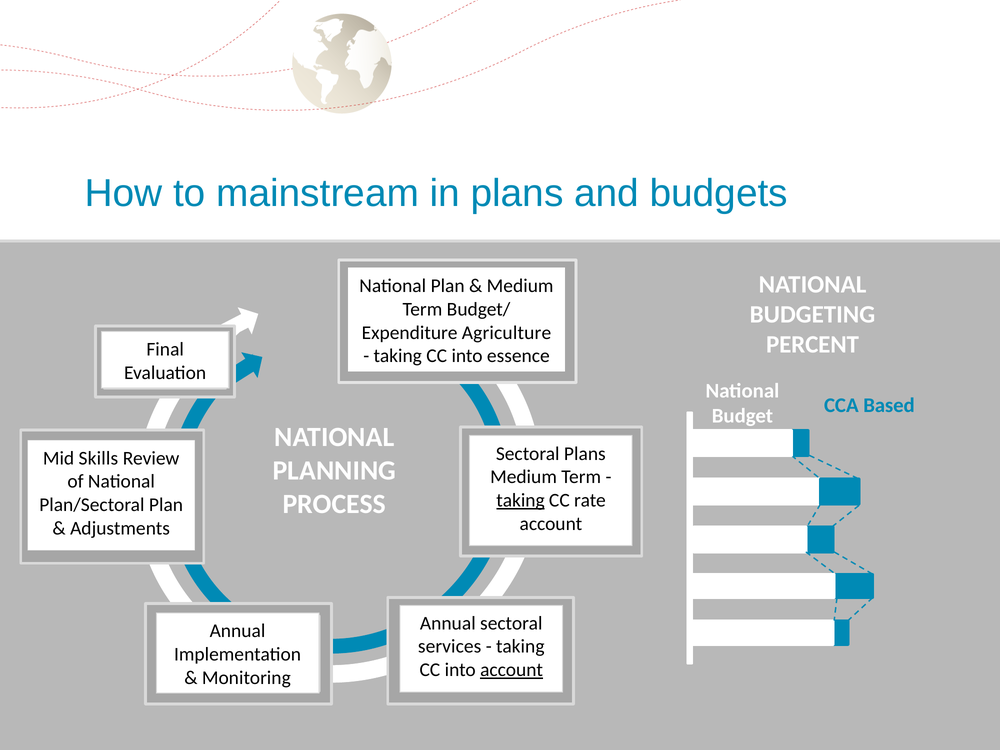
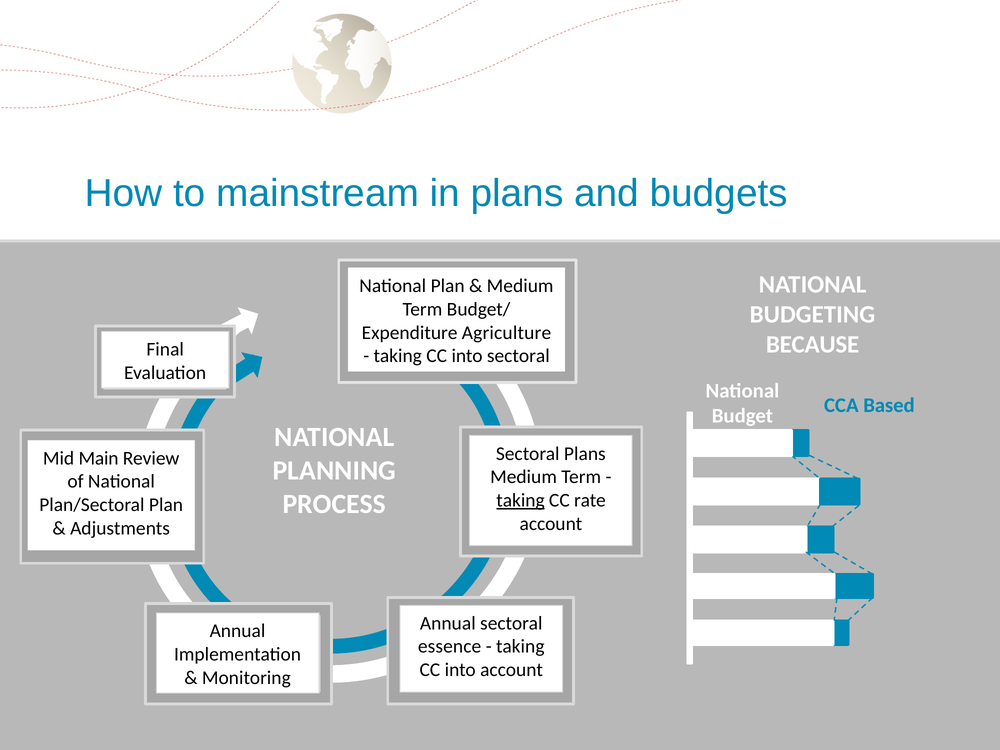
PERCENT: PERCENT -> BECAUSE (813, 344)
into essence: essence -> sectoral (518, 356)
Skills: Skills -> Main (99, 458)
services: services -> essence (450, 647)
account underline: present -> none (512, 670)
